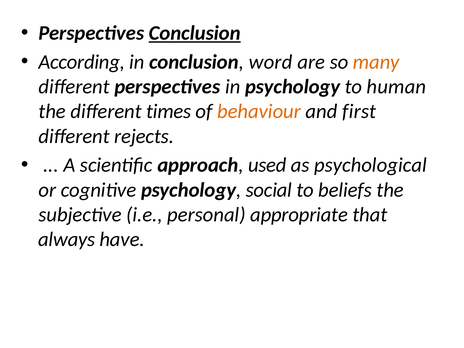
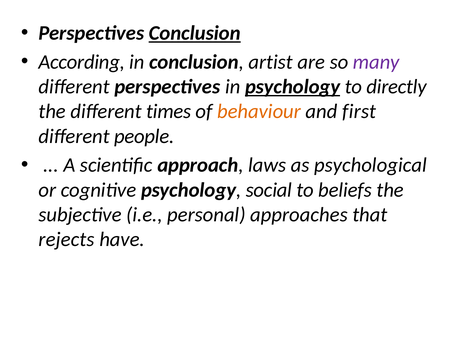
word: word -> artist (271, 62)
many colour: orange -> purple (376, 62)
psychology underline: none -> present (293, 87)
human: human -> directly (397, 87)
rejects: rejects -> people (144, 136)
used: used -> laws (267, 165)
appropriate: appropriate -> approaches (299, 215)
always: always -> rejects (67, 239)
